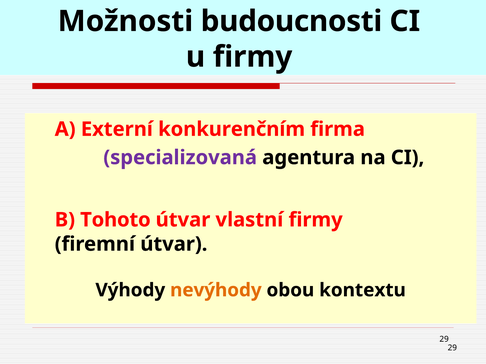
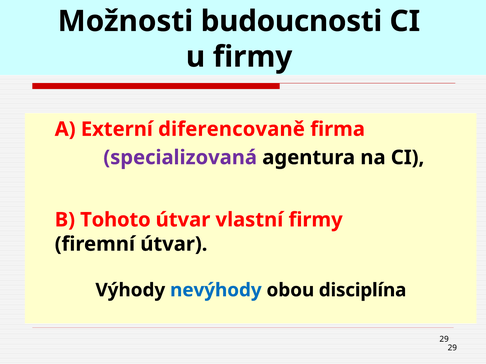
konkurenčním: konkurenčním -> diferencovaně (231, 129)
nevýhody colour: orange -> blue (216, 290)
kontextu: kontextu -> disciplína (363, 290)
